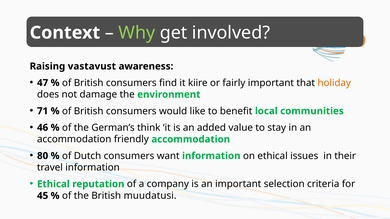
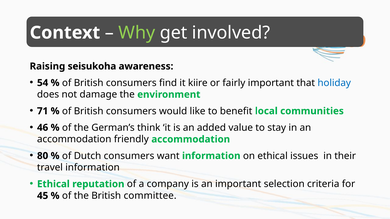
vastavust: vastavust -> seisukoha (92, 66)
47: 47 -> 54 (43, 83)
holiday colour: orange -> blue (334, 83)
muudatusi: muudatusi -> committee (150, 196)
